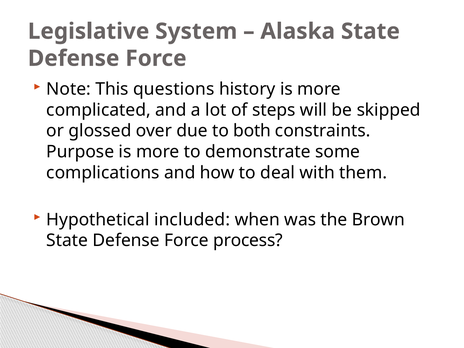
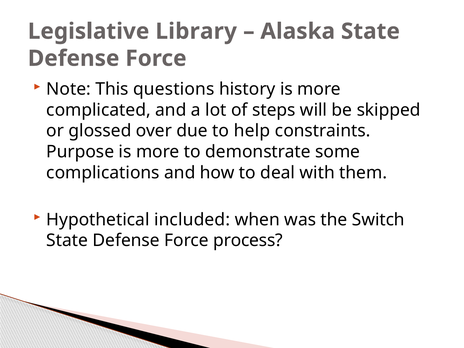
System: System -> Library (196, 31)
both: both -> help (252, 131)
Brown: Brown -> Switch (378, 220)
